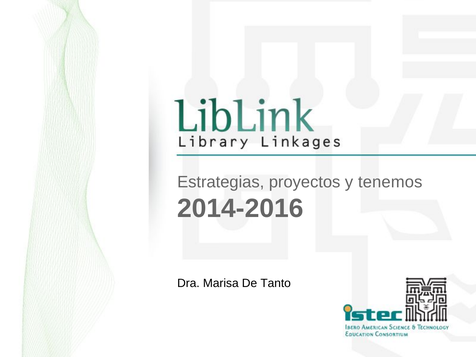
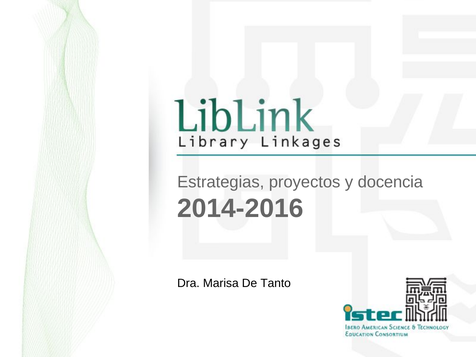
tenemos: tenemos -> docencia (390, 182)
